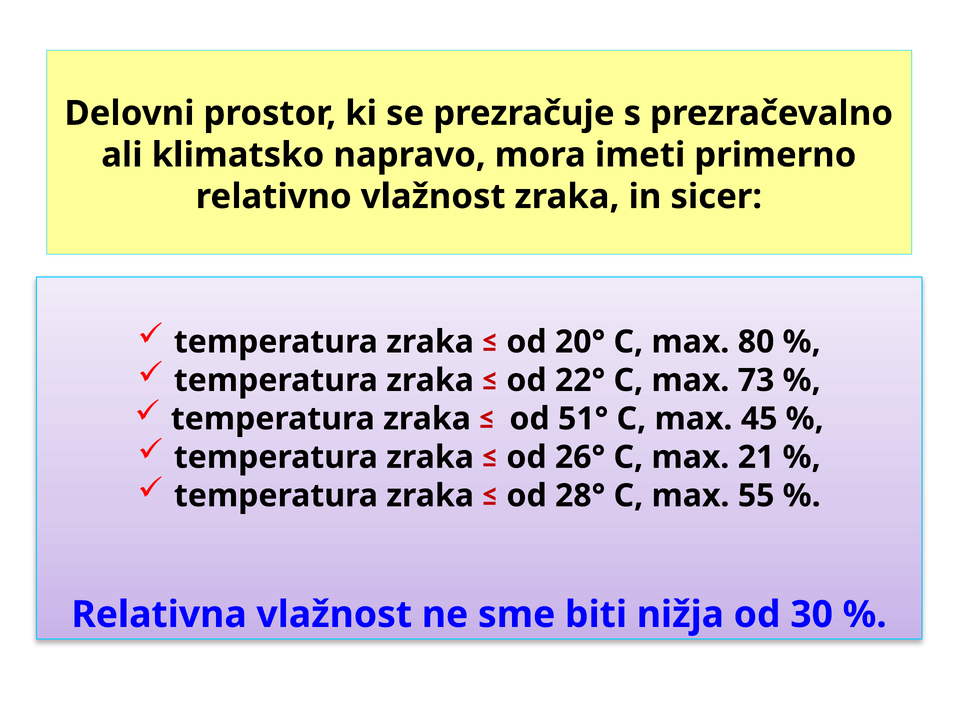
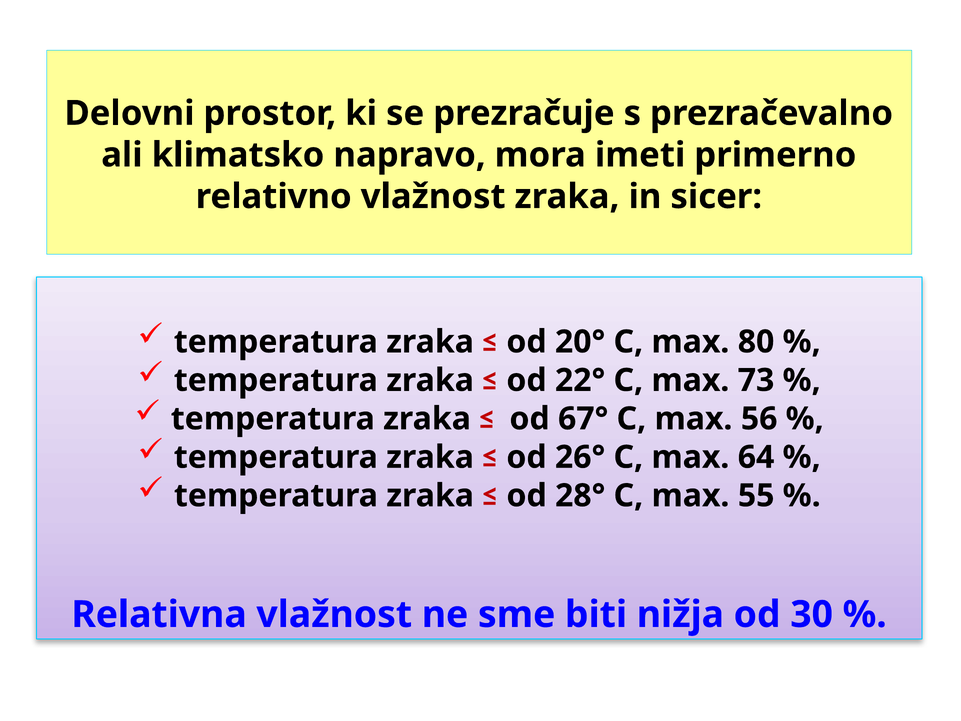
51°: 51° -> 67° (583, 419)
45: 45 -> 56 (759, 419)
21: 21 -> 64 (756, 457)
